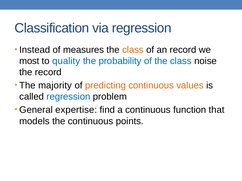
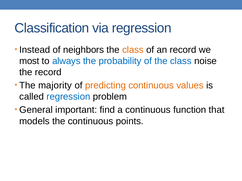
measures: measures -> neighbors (84, 50)
quality: quality -> always (66, 61)
expertise: expertise -> important (76, 110)
